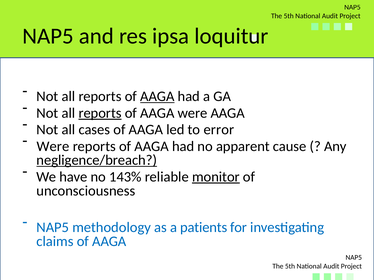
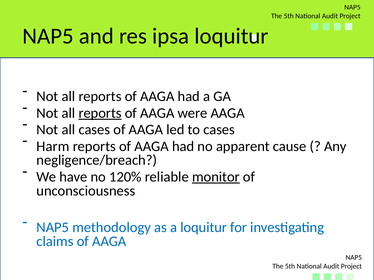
AAGA underline: present -> none (157, 97)
to error: error -> cases (219, 130)
Were: Were -> Harm (53, 146)
negligence/breach underline: present -> none (97, 160)
143%: 143% -> 120% (125, 177)
a patients: patients -> loquitur (204, 228)
